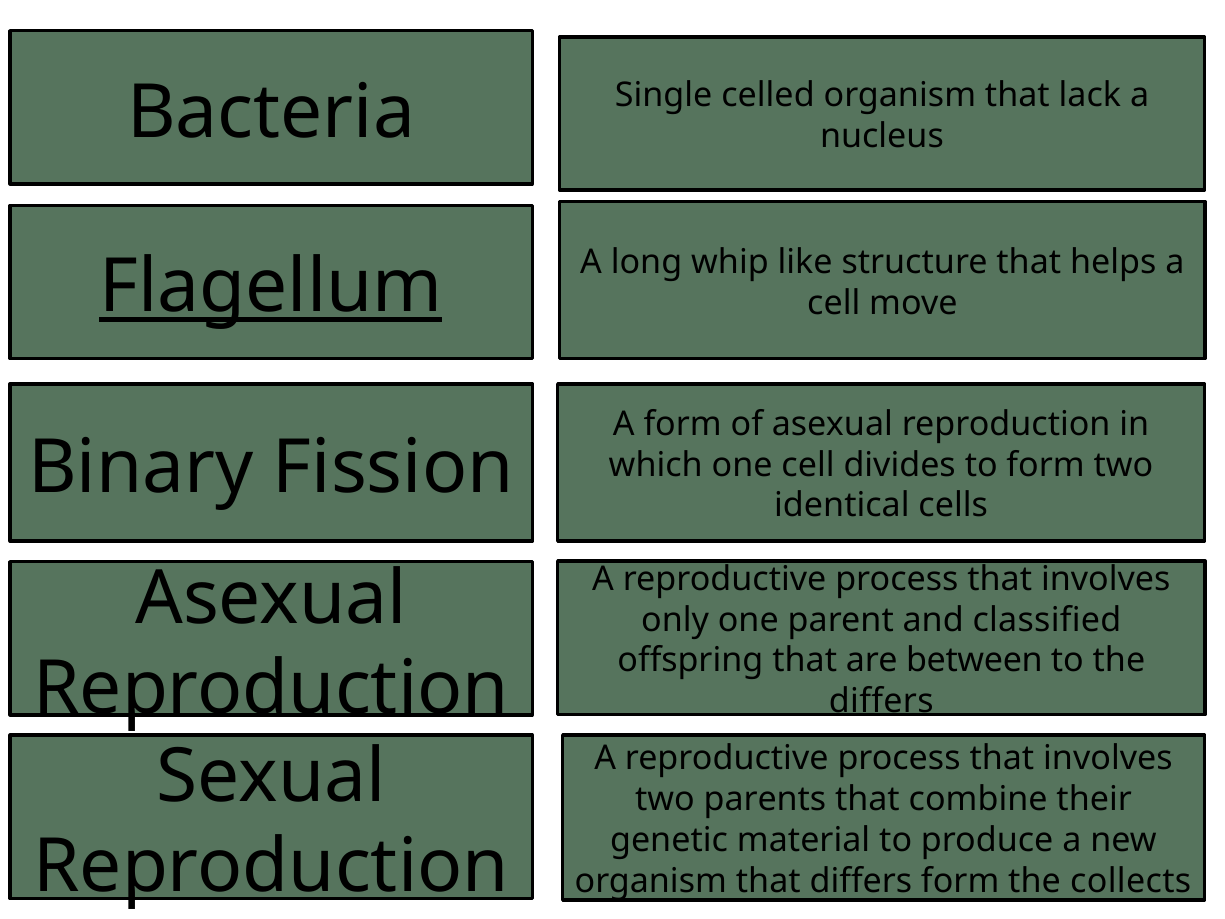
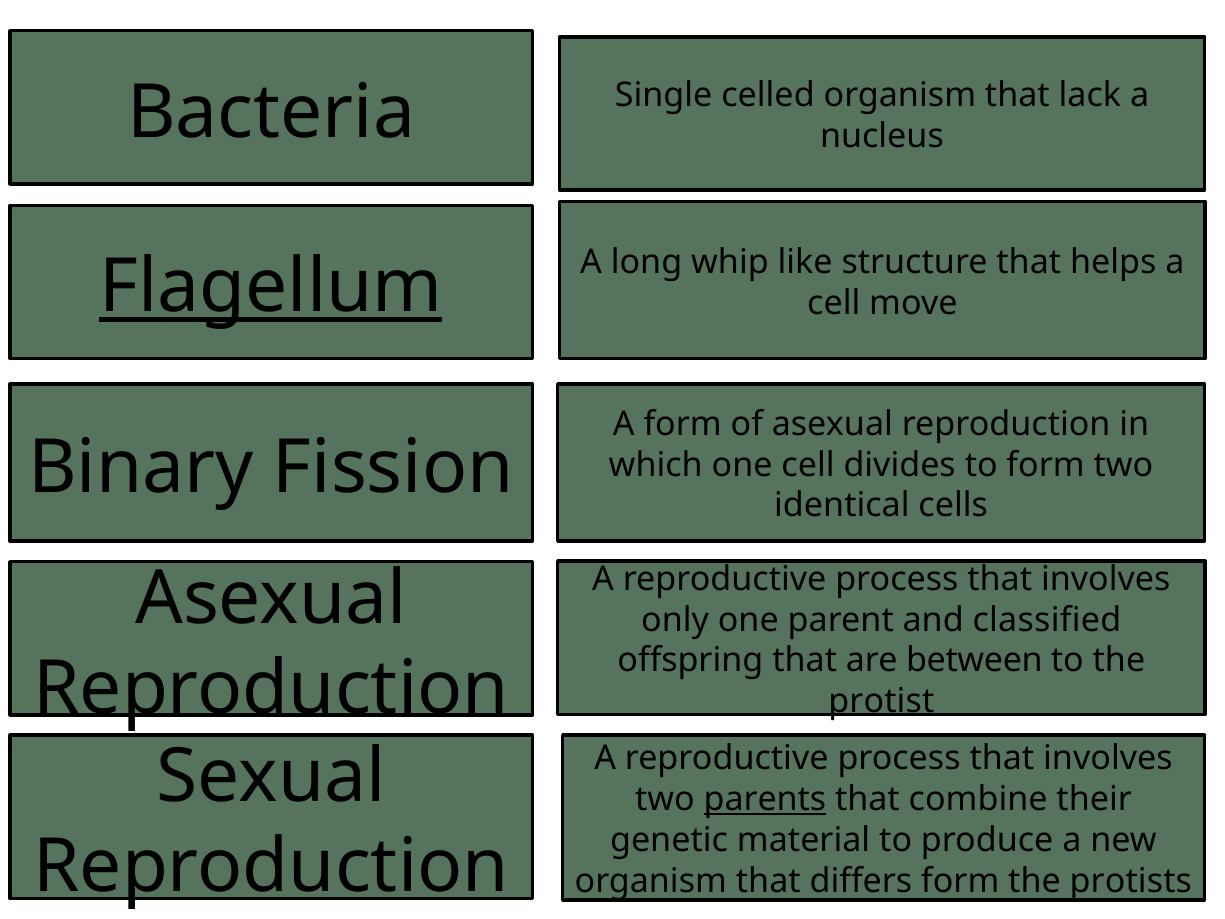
differs: differs -> protist (881, 701)
parents underline: none -> present (765, 799)
collects: collects -> protists (1131, 881)
